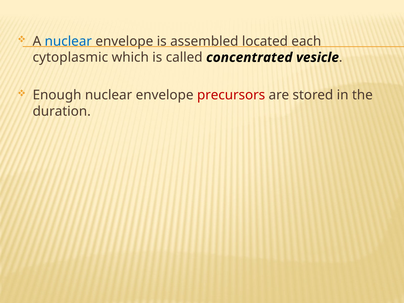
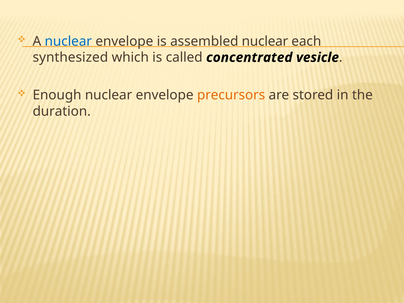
assembled located: located -> nuclear (265, 41)
cytoplasmic: cytoplasmic -> synthesized (70, 57)
precursors colour: red -> orange (231, 95)
